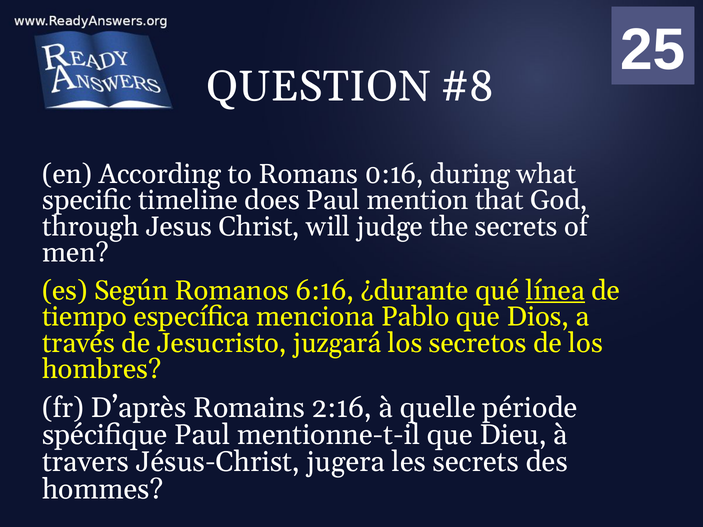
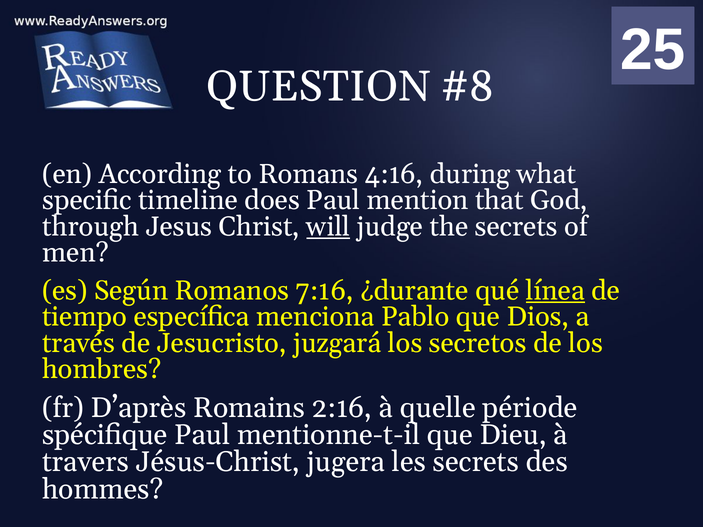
0:16: 0:16 -> 4:16 (394, 174)
will underline: none -> present (328, 227)
6:16: 6:16 -> 7:16 (325, 291)
